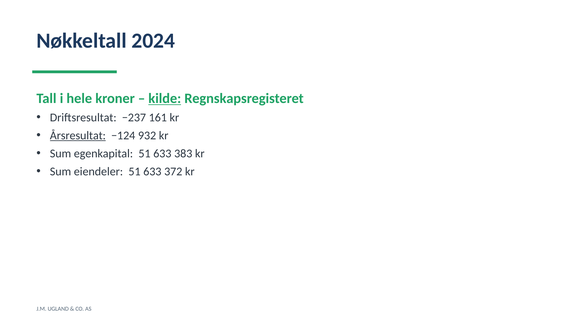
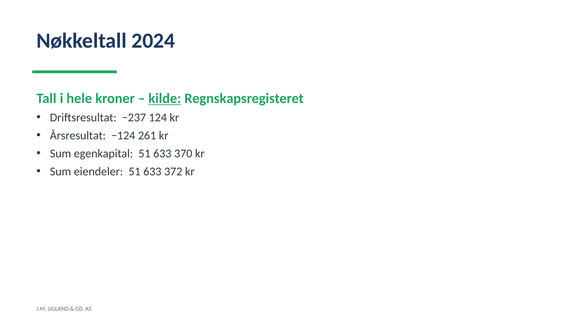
161: 161 -> 124 (158, 118)
Årsresultat underline: present -> none (78, 136)
932: 932 -> 261 (147, 136)
383: 383 -> 370 (183, 154)
